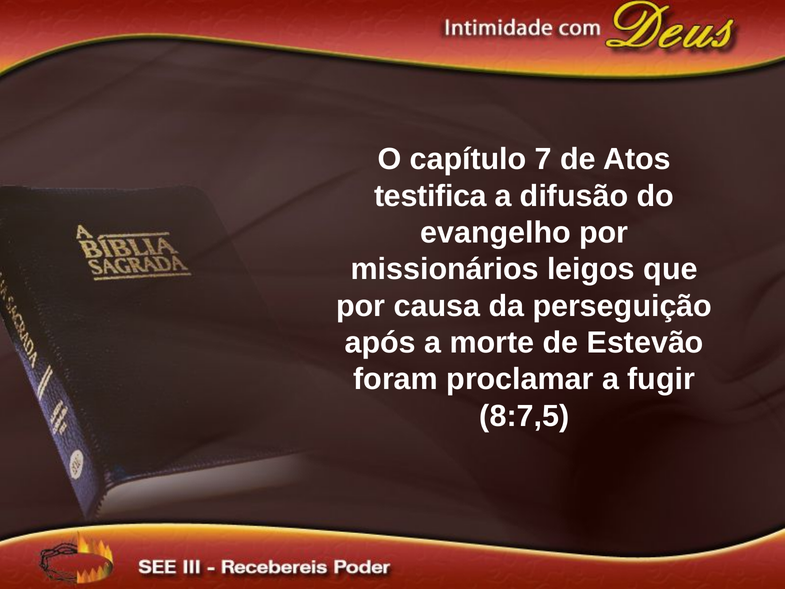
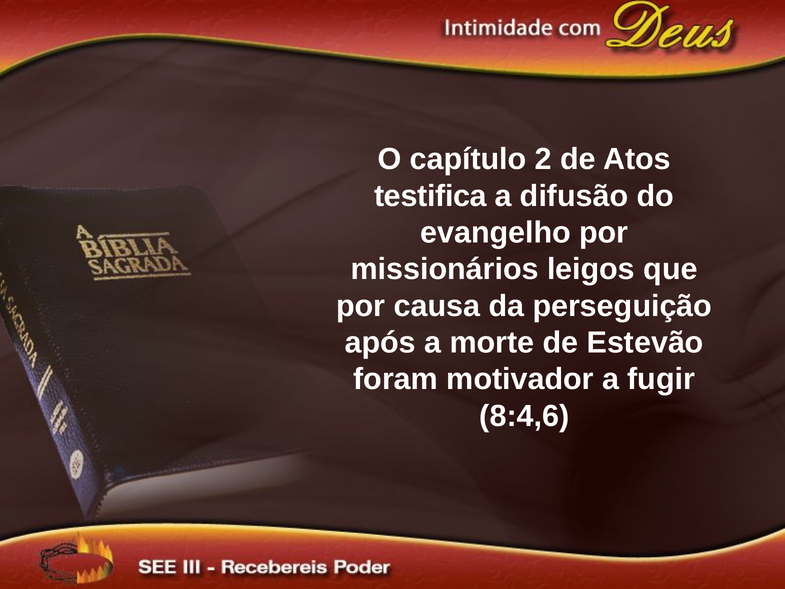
7: 7 -> 2 (543, 159)
proclamar: proclamar -> motivador (520, 379)
8:7,5: 8:7,5 -> 8:4,6 (524, 416)
